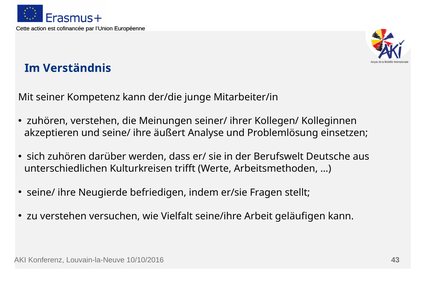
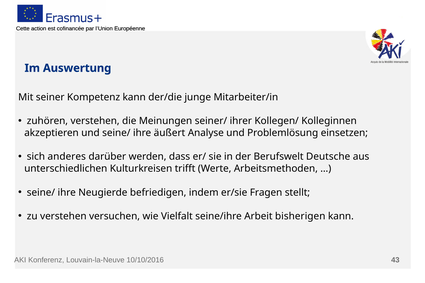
Verständnis: Verständnis -> Auswertung (77, 68)
sich zuhören: zuhören -> anderes (67, 157)
geläufigen: geläufigen -> bisherigen (300, 216)
